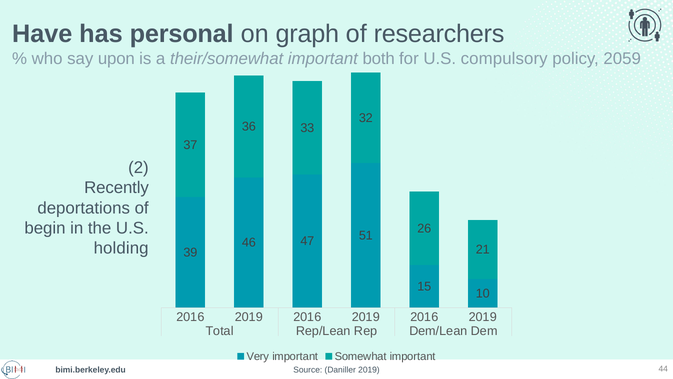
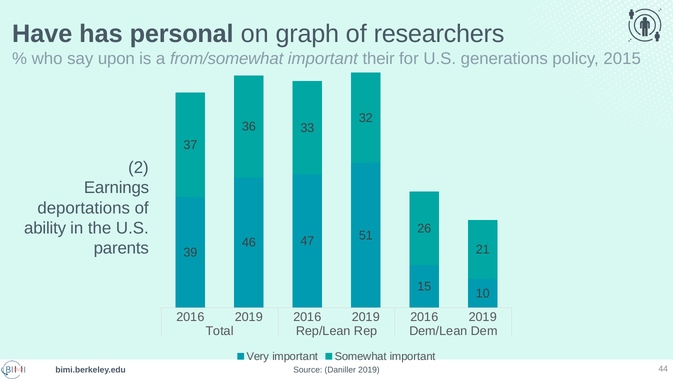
their/somewhat: their/somewhat -> from/somewhat (227, 59)
both: both -> their (379, 59)
compulsory: compulsory -> generations (504, 59)
2059: 2059 -> 2015 (622, 59)
Recently: Recently -> Earnings (117, 188)
begin: begin -> ability (45, 228)
holding: holding -> parents (121, 248)
